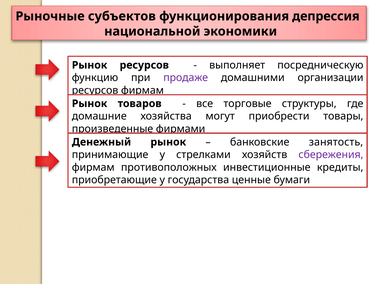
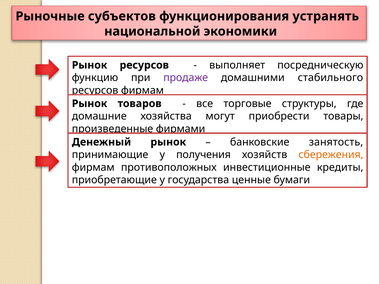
депрессия: депрессия -> устранять (326, 16)
организации: организации -> стабильного (330, 78)
стрелками: стрелками -> получения (204, 155)
сбережения colour: purple -> orange (331, 155)
